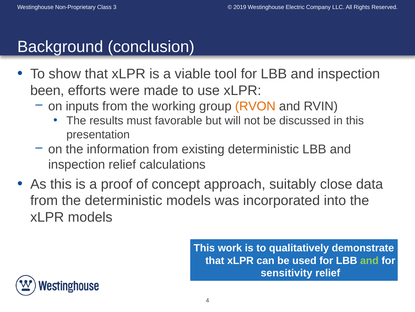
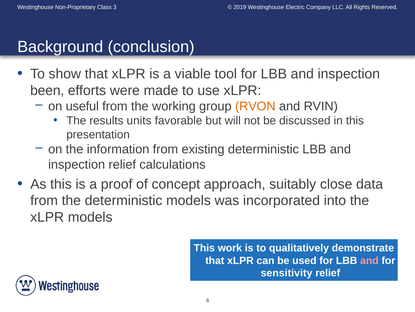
inputs: inputs -> useful (82, 106)
must: must -> units (139, 121)
and colour: light green -> pink (369, 260)
